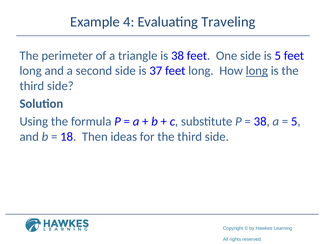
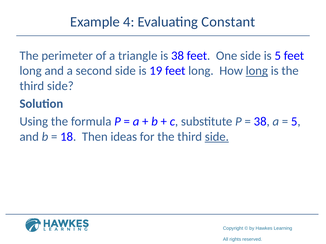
Traveling: Traveling -> Constant (228, 22)
37: 37 -> 19 (156, 71)
side underline: none -> present (217, 137)
